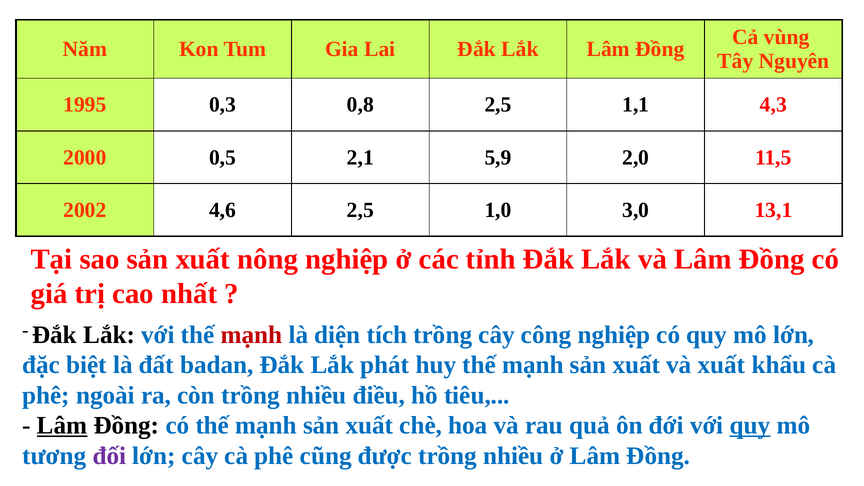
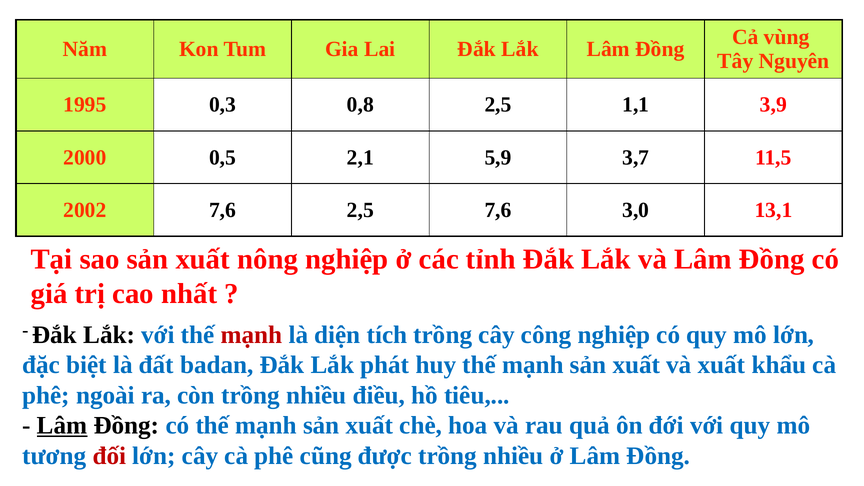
4,3: 4,3 -> 3,9 (773, 105)
2,0: 2,0 -> 3,7 (636, 157)
2002 4,6: 4,6 -> 7,6 (223, 210)
2,5 1,0: 1,0 -> 7,6 (498, 210)
quy underline: present -> none (750, 425)
đối colour: purple -> red (109, 456)
